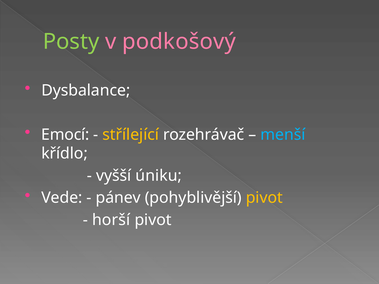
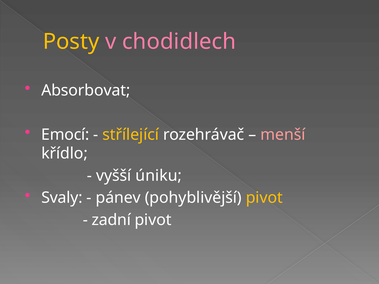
Posty colour: light green -> yellow (71, 42)
podkošový: podkošový -> chodidlech (179, 42)
Dysbalance: Dysbalance -> Absorbovat (86, 90)
menší colour: light blue -> pink (283, 135)
Vede: Vede -> Svaly (62, 198)
horší: horší -> zadní (111, 220)
